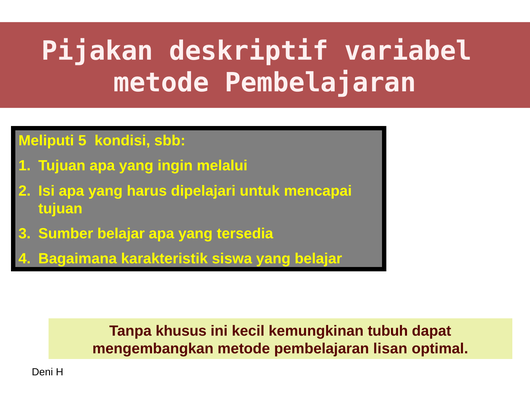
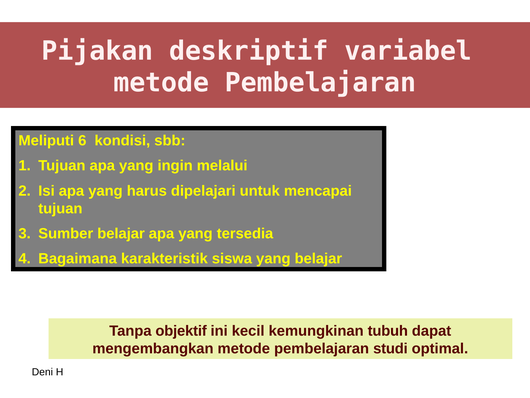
5: 5 -> 6 (82, 141)
khusus: khusus -> objektif (181, 330)
lisan: lisan -> studi (390, 348)
